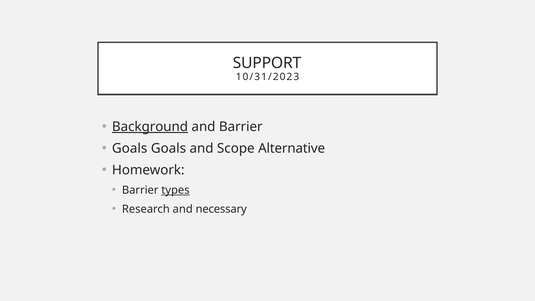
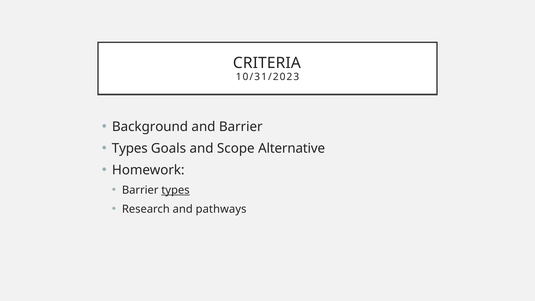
SUPPORT: SUPPORT -> CRITERIA (267, 63)
Background underline: present -> none (150, 127)
Goals: Goals -> Types (130, 148)
necessary: necessary -> pathways (221, 209)
